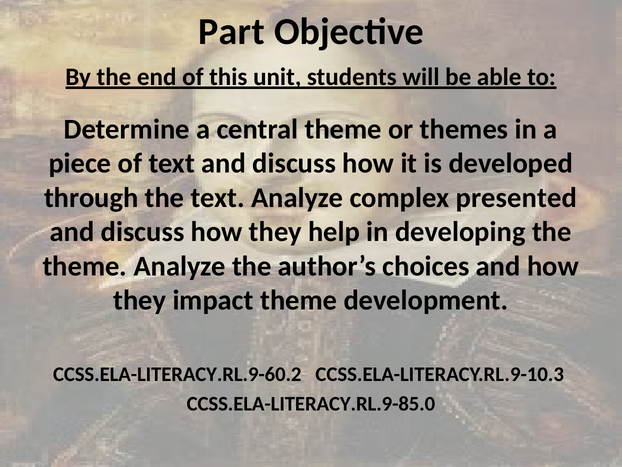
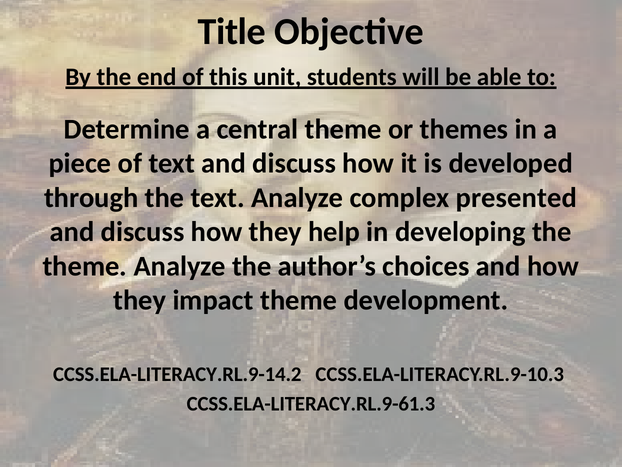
Part: Part -> Title (232, 31)
CCSS.ELA-LITERACY.RL.9-60.2: CCSS.ELA-LITERACY.RL.9-60.2 -> CCSS.ELA-LITERACY.RL.9-14.2 (177, 374)
CCSS.ELA-LITERACY.RL.9-85.0: CCSS.ELA-LITERACY.RL.9-85.0 -> CCSS.ELA-LITERACY.RL.9-61.3 (311, 403)
